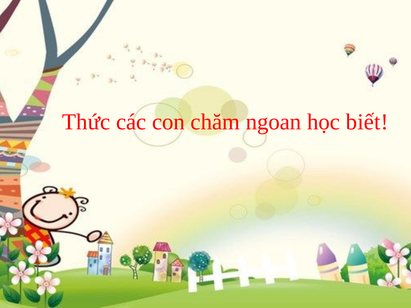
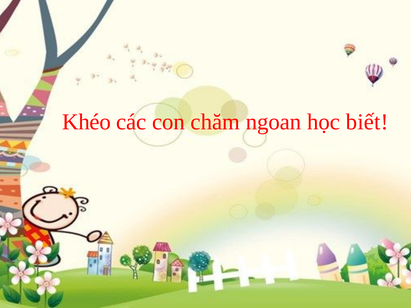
Thức: Thức -> Khéo (86, 122)
